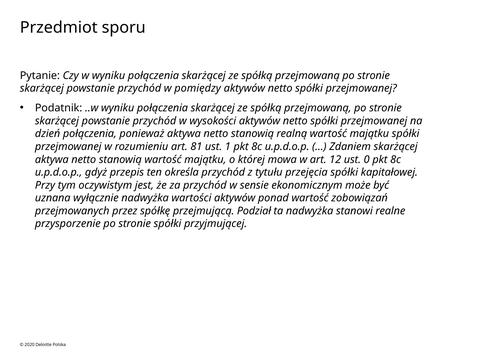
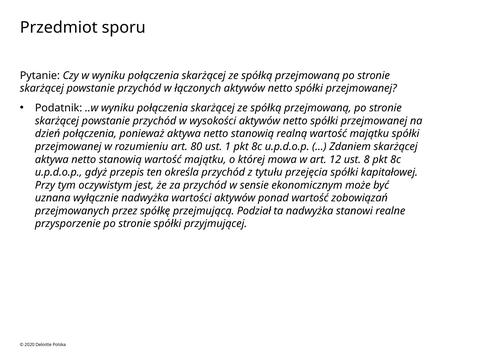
pomiędzy: pomiędzy -> łączonych (198, 88)
81: 81 -> 80 (196, 147)
0: 0 -> 8 (367, 160)
